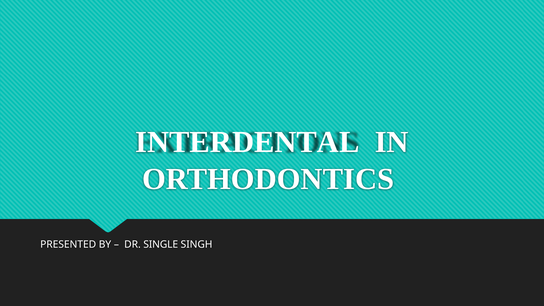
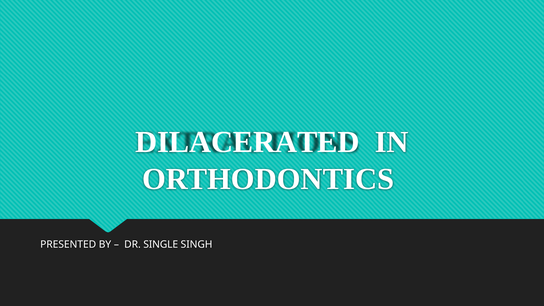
INTERDENTAL: INTERDENTAL -> DILACERATED (247, 142)
